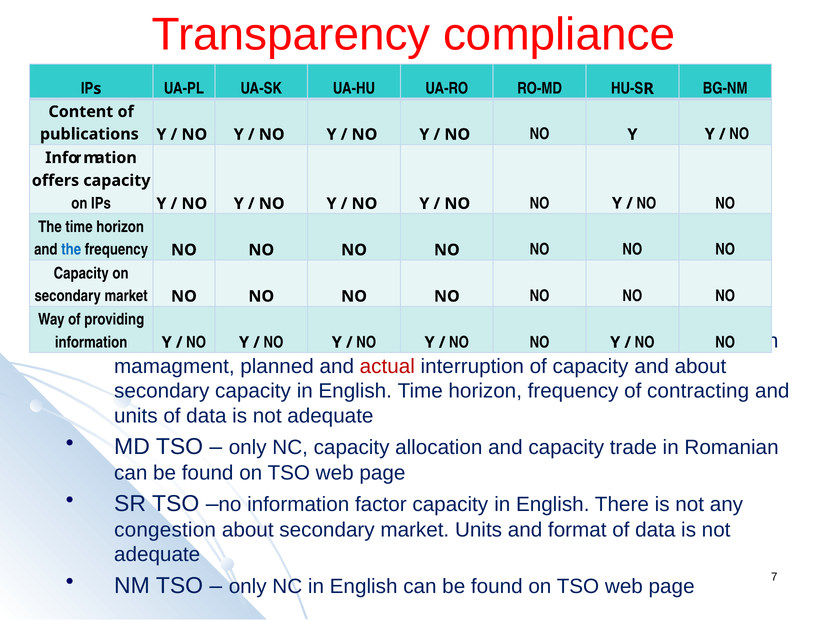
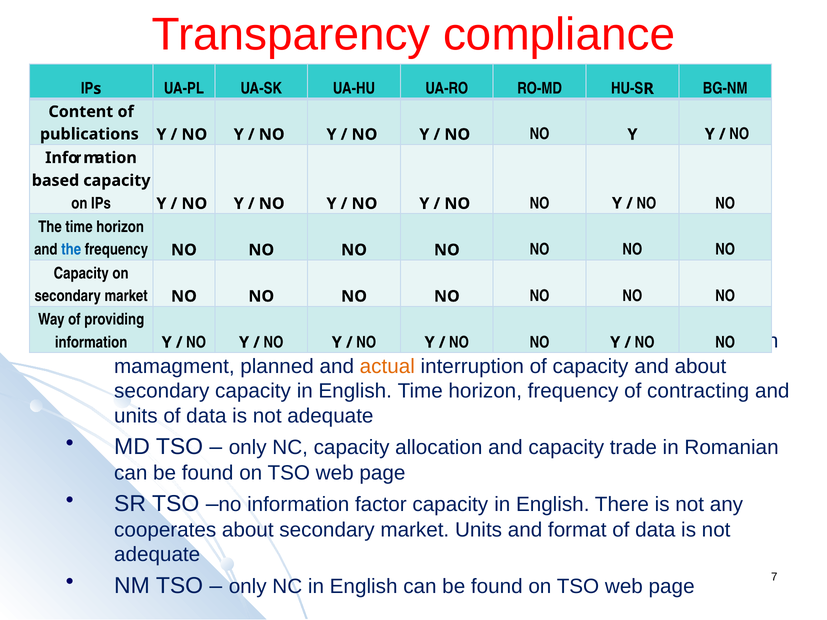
offers: offers -> based (56, 181)
actual colour: red -> orange (387, 366)
congestion: congestion -> cooperates (165, 530)
